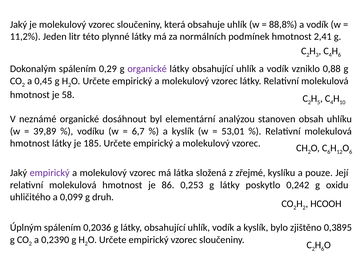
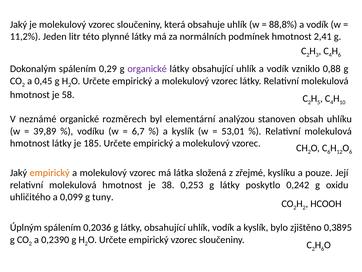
dosáhnout: dosáhnout -> rozměrech (124, 119)
empirický colour: purple -> orange (50, 173)
86: 86 -> 38 (168, 185)
druh: druh -> tuny (103, 197)
